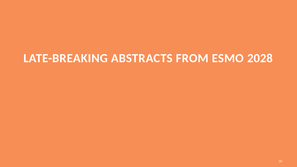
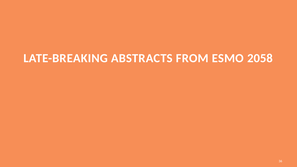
2028: 2028 -> 2058 (260, 58)
